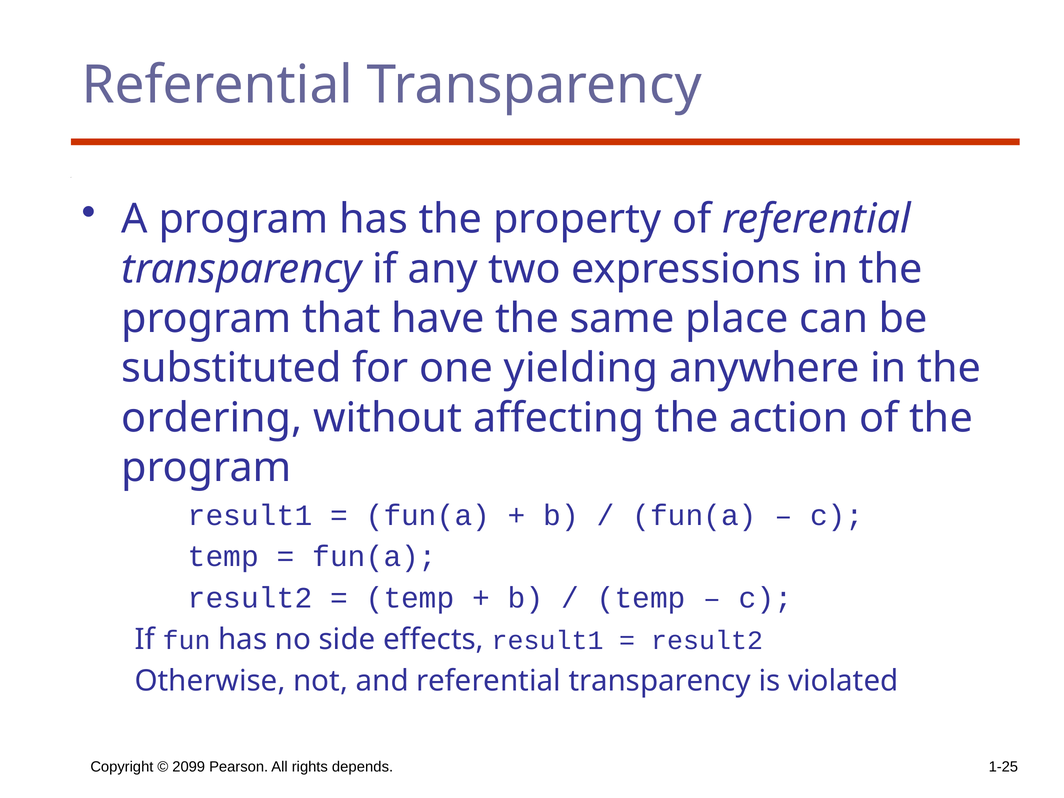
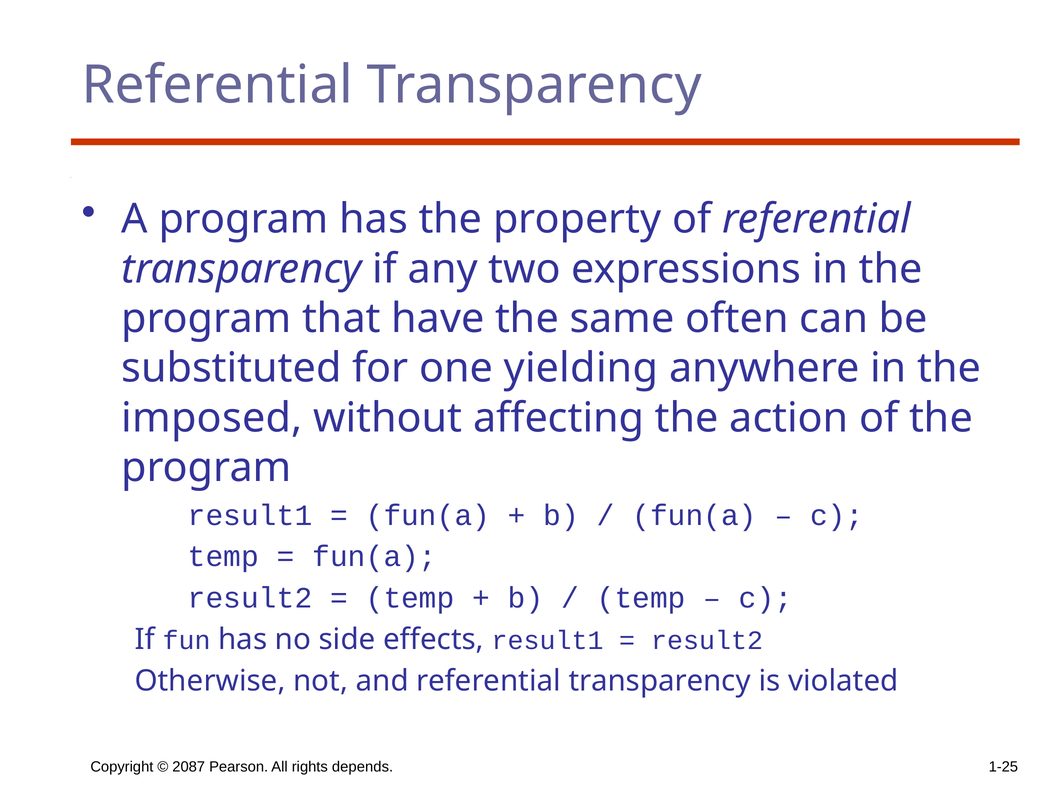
place: place -> often (737, 319)
ordering: ordering -> imposed (212, 418)
2099: 2099 -> 2087 (189, 767)
